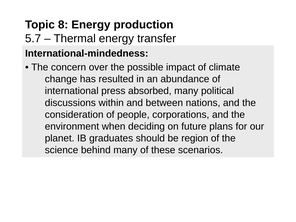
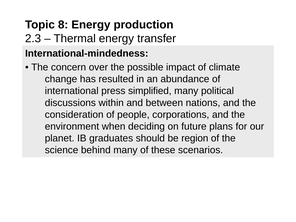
5.7: 5.7 -> 2.3 (33, 38)
absorbed: absorbed -> simplified (150, 91)
